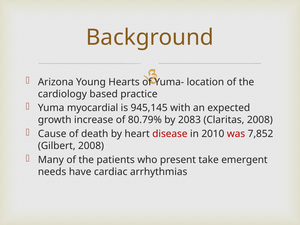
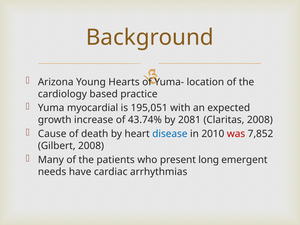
945,145: 945,145 -> 195,051 (149, 108)
80.79%: 80.79% -> 43.74% (145, 120)
2083: 2083 -> 2081 (189, 120)
disease colour: red -> blue (170, 134)
take: take -> long (209, 160)
